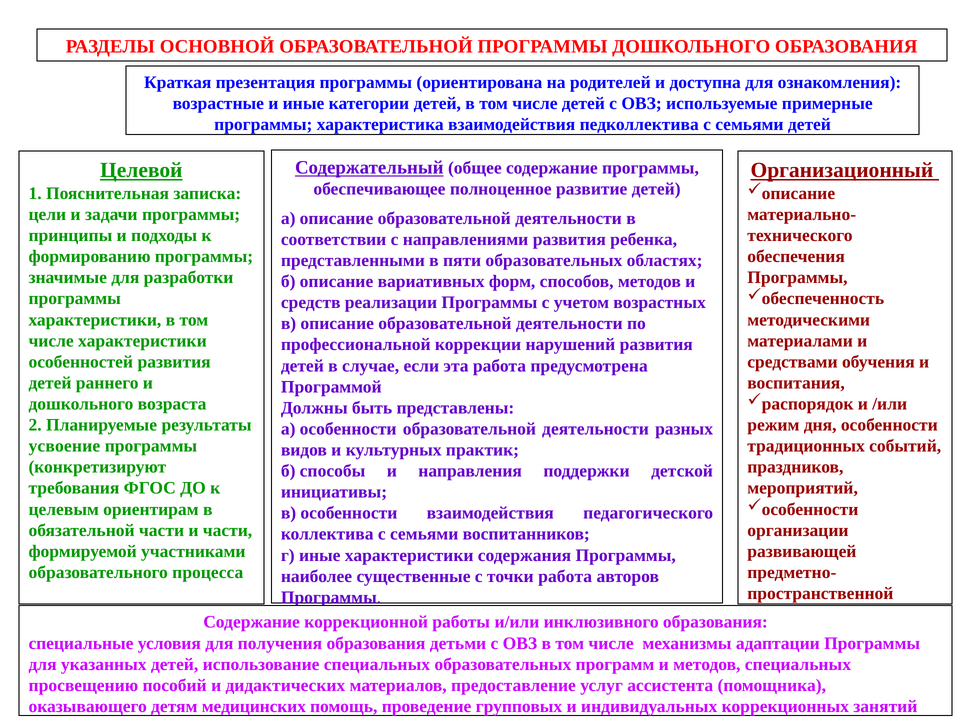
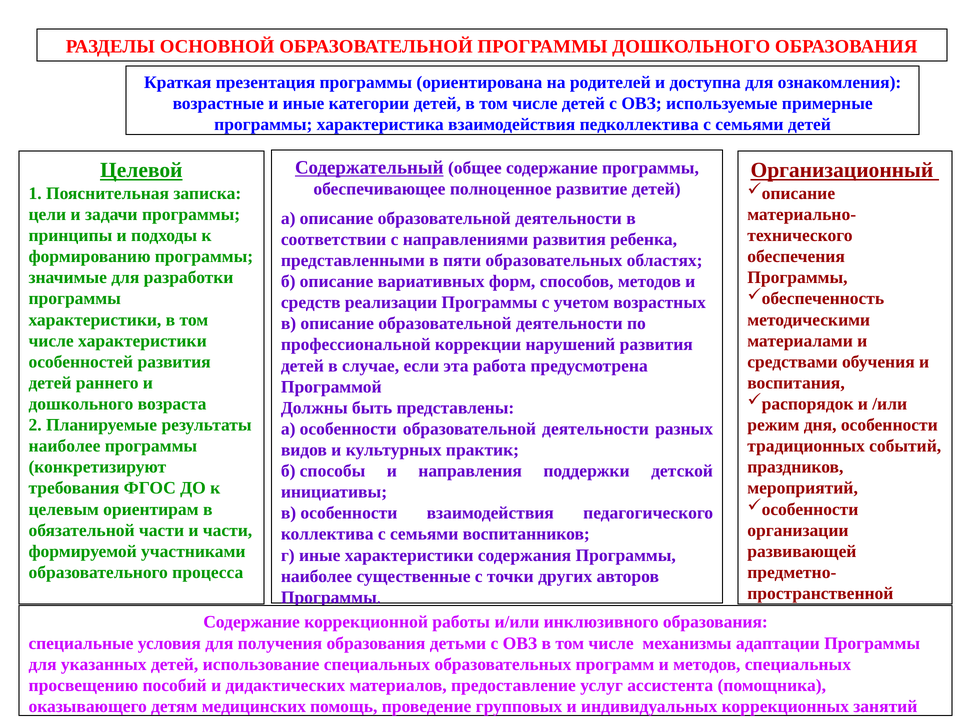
усвоение: усвоение -> наиболее (64, 446)
точки работа: работа -> других (565, 577)
